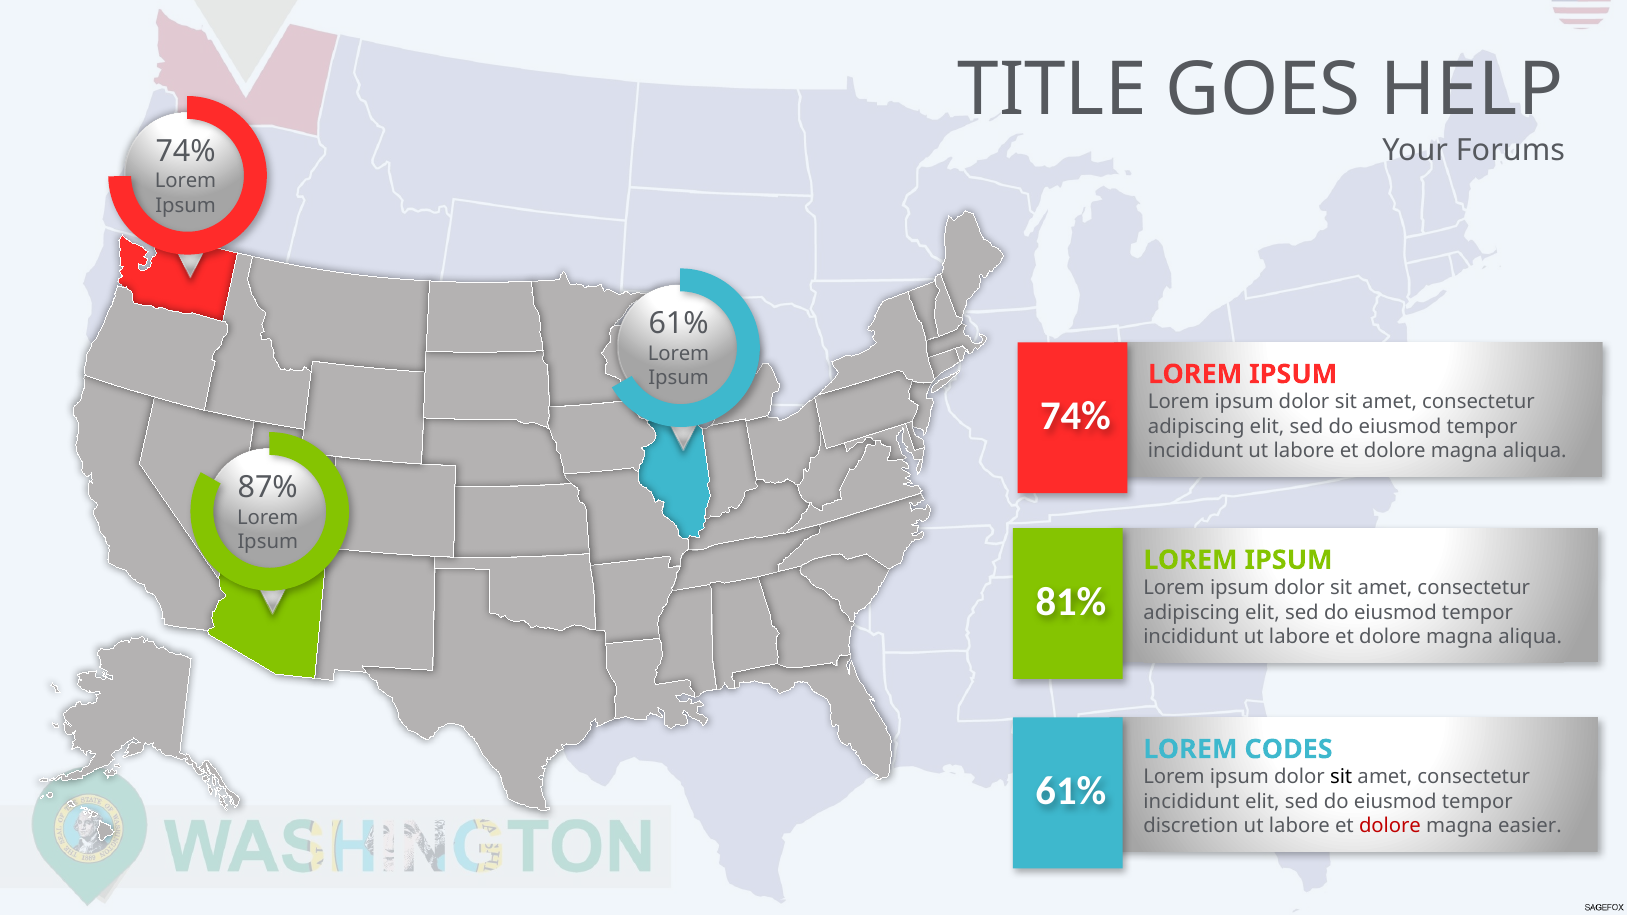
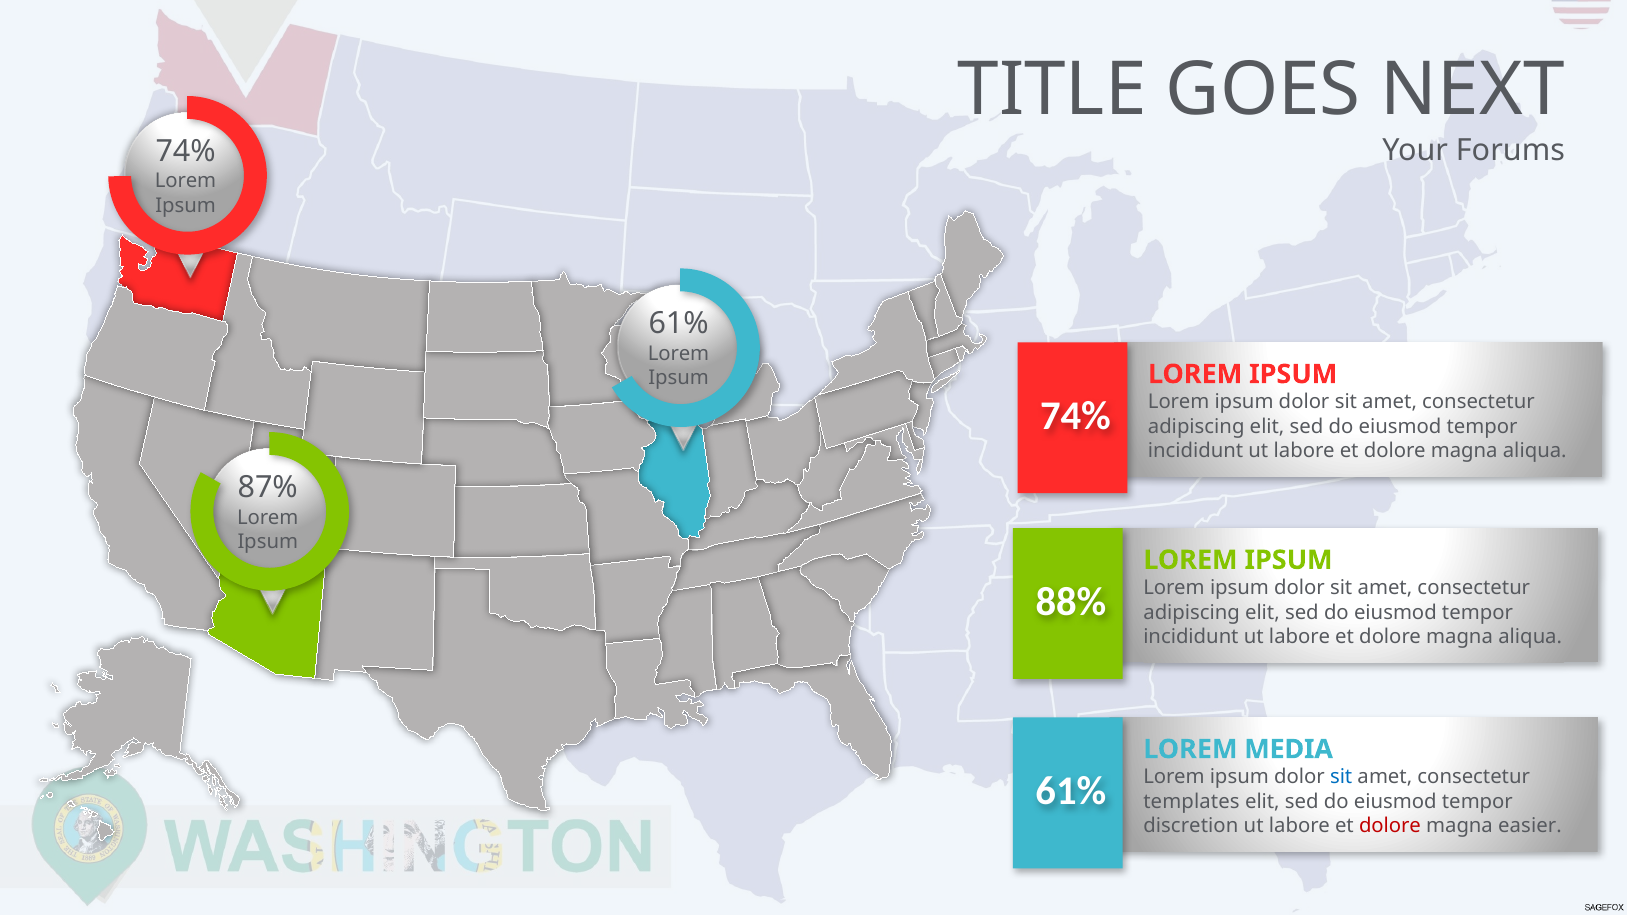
HELP: HELP -> NEXT (1472, 90)
81%: 81% -> 88% (1071, 602)
CODES: CODES -> MEDIA (1289, 749)
sit colour: black -> blue (1341, 777)
incididunt: incididunt -> templates (1192, 802)
